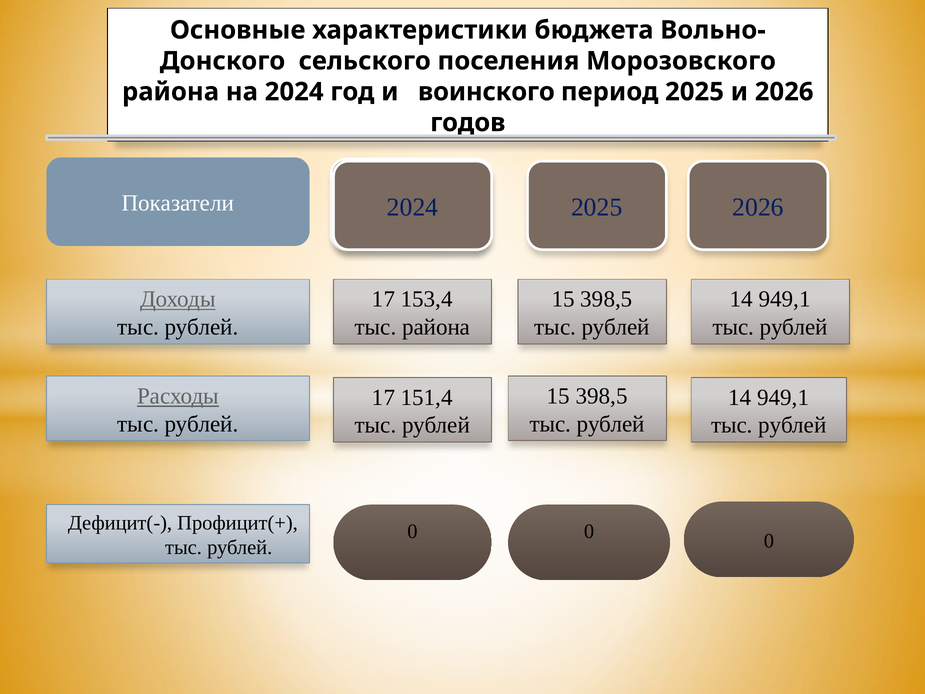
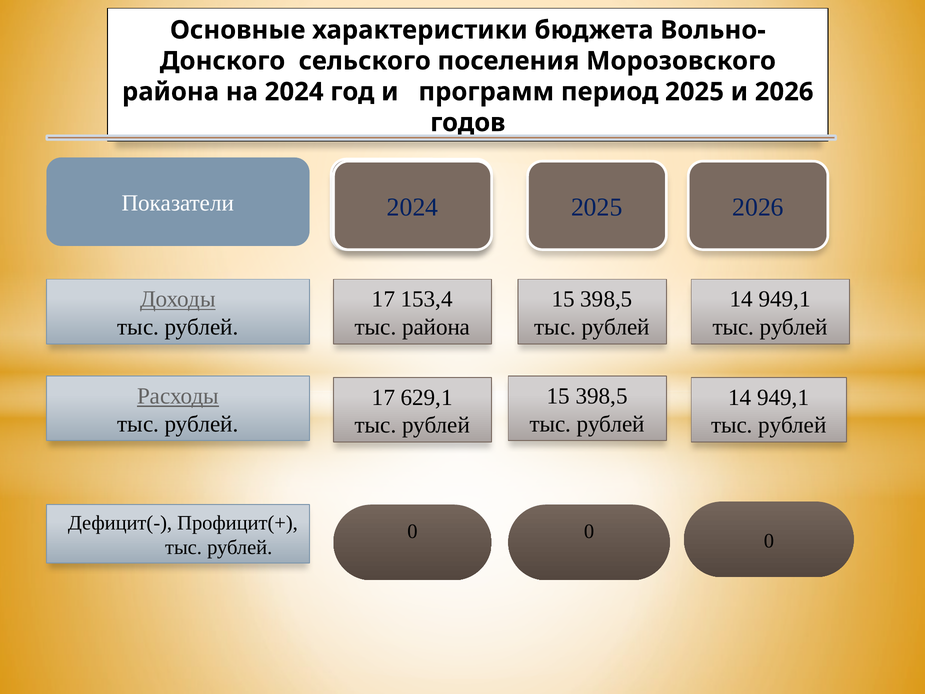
воинского: воинского -> программ (486, 92)
151,4: 151,4 -> 629,1 (427, 397)
